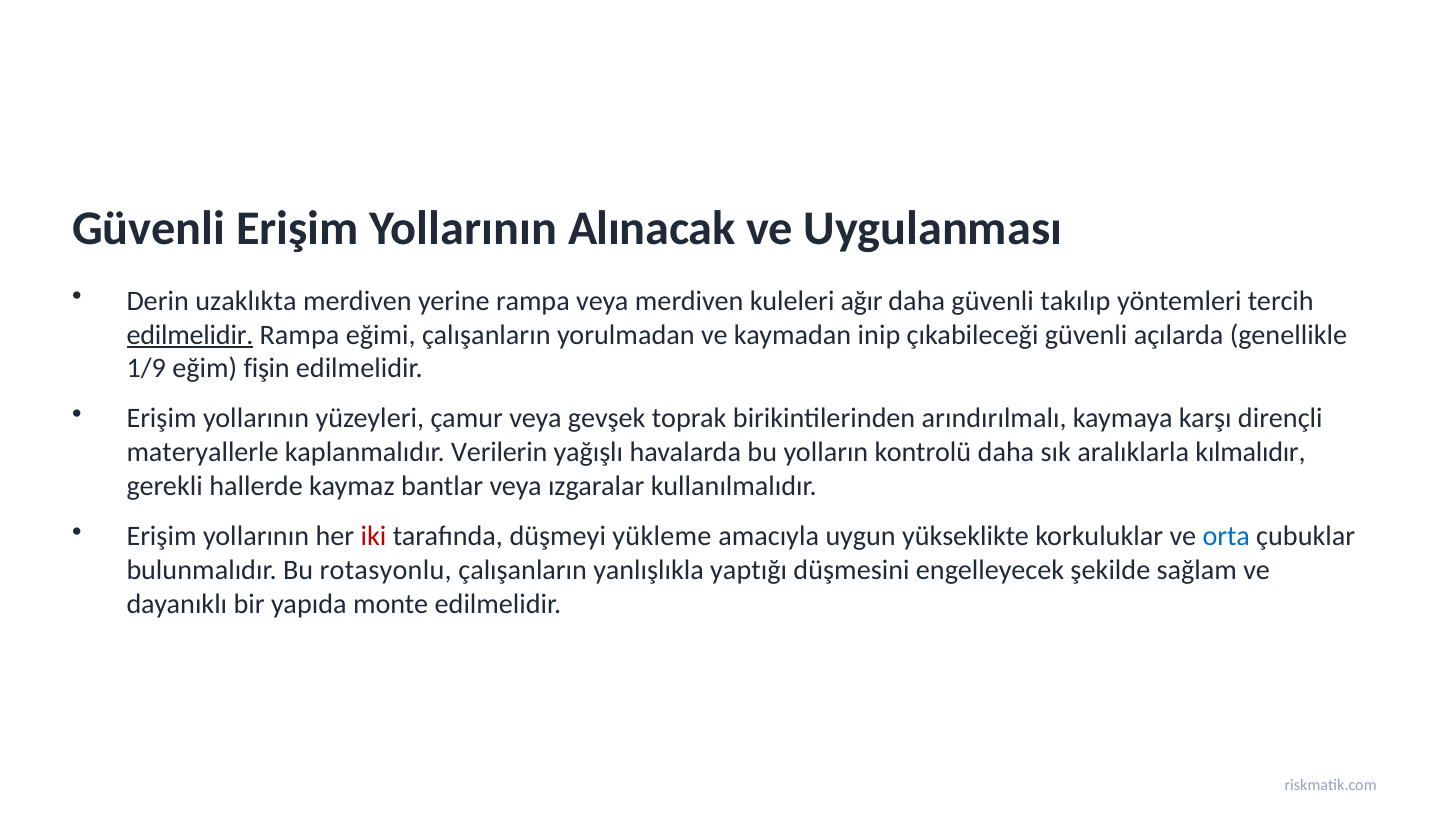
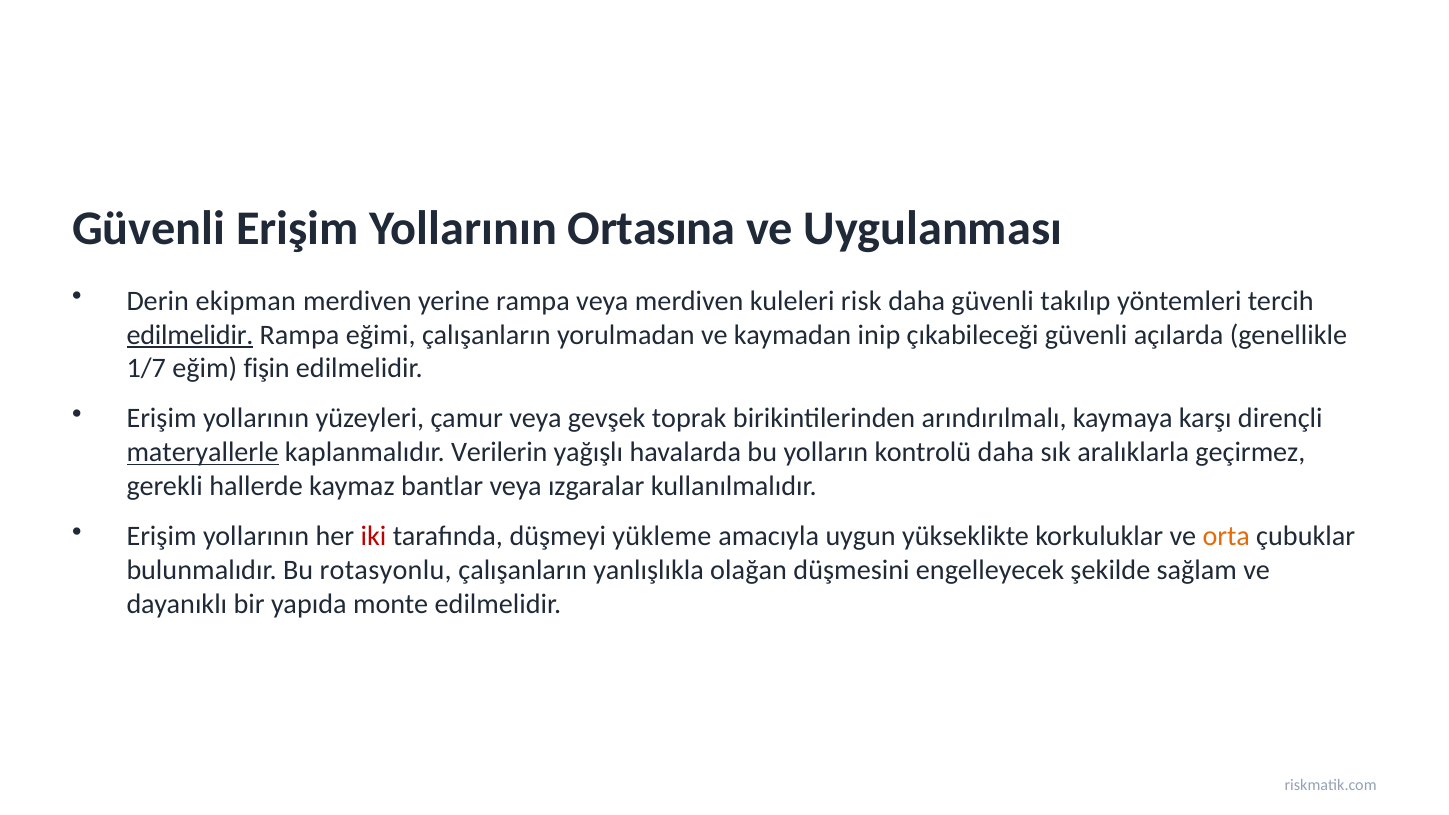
Alınacak: Alınacak -> Ortasına (652, 228)
uzaklıkta: uzaklıkta -> ekipman (246, 301)
ağır: ağır -> risk (861, 301)
1/9: 1/9 -> 1/7 (146, 369)
materyallerle underline: none -> present (203, 453)
kılmalıdır: kılmalıdır -> geçirmez (1250, 453)
orta colour: blue -> orange (1226, 536)
yaptığı: yaptığı -> olağan (749, 570)
